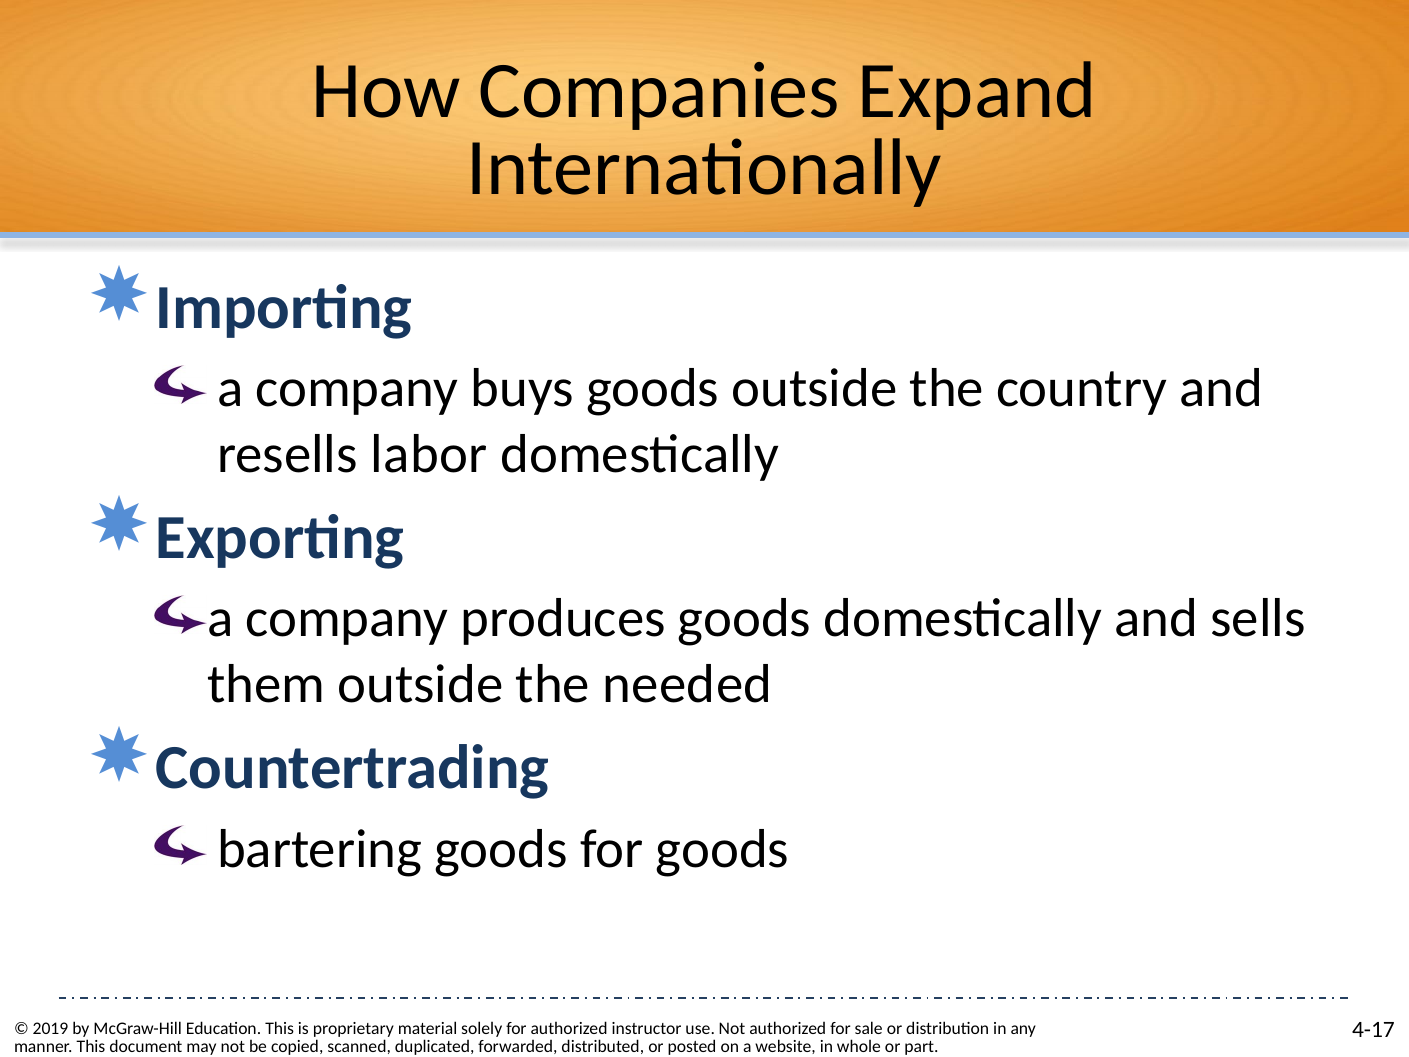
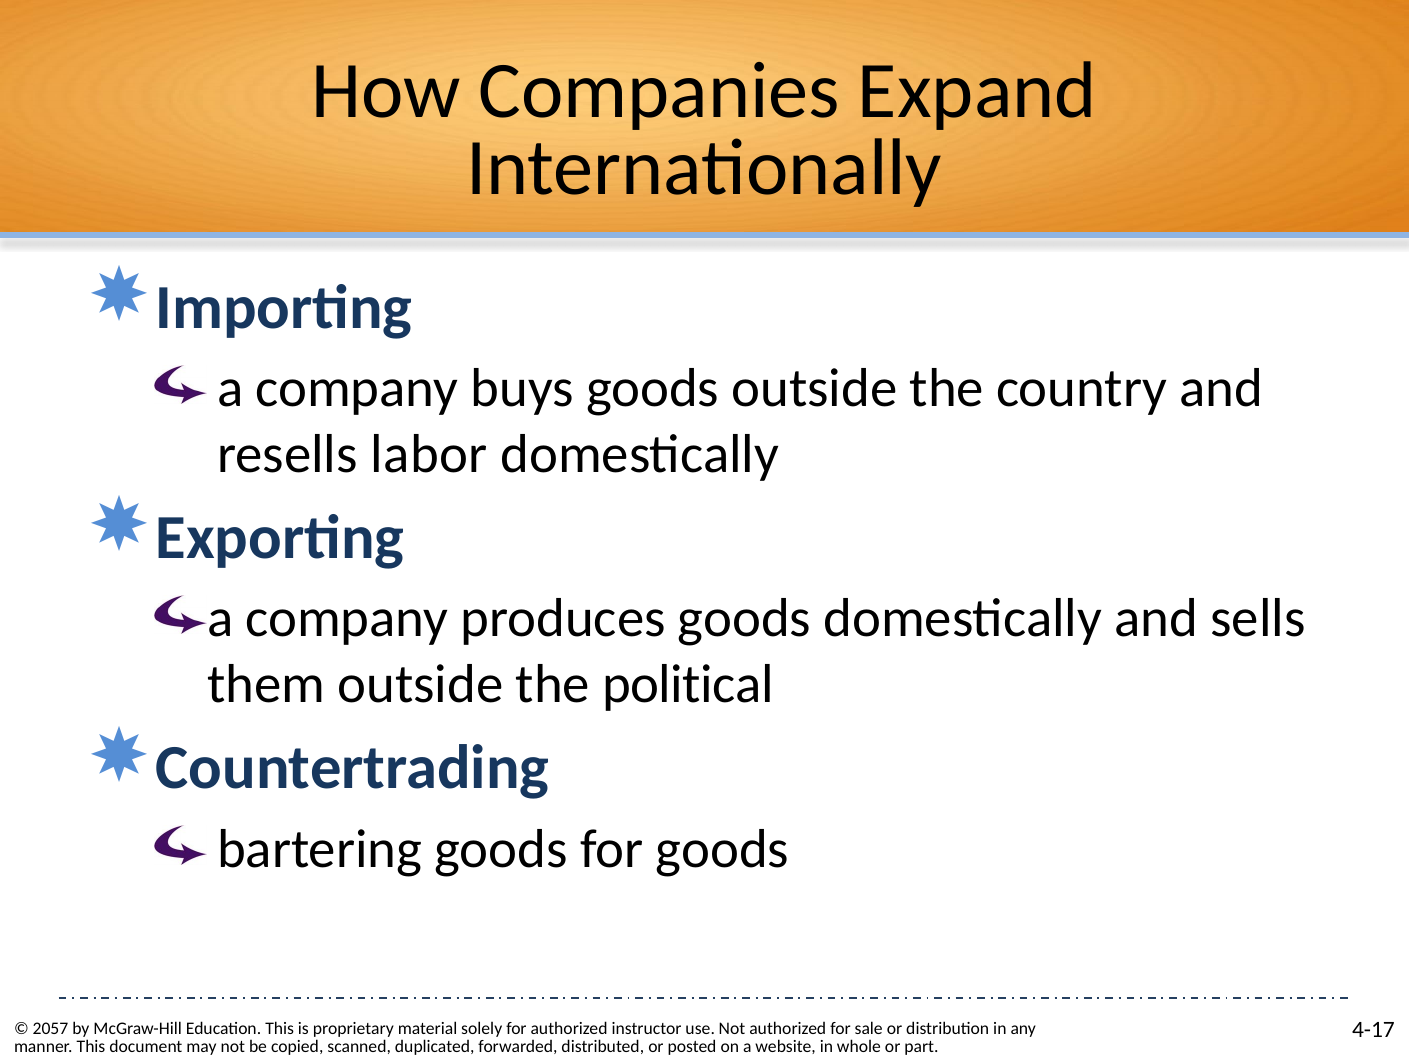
needed: needed -> political (688, 684)
2019: 2019 -> 2057 (50, 1029)
